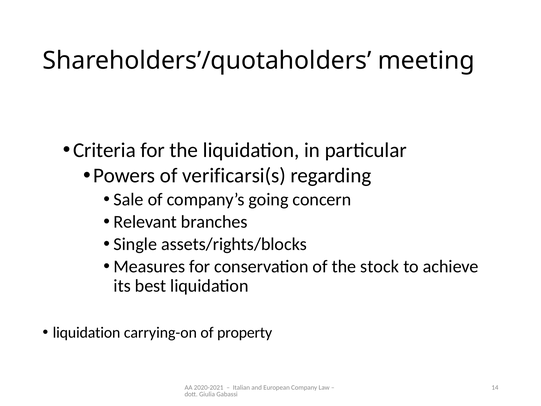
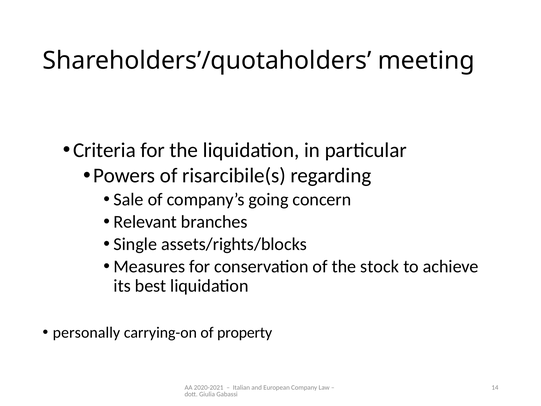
verificarsi(s: verificarsi(s -> risarcibile(s (234, 176)
liquidation: liquidation -> personally (86, 332)
